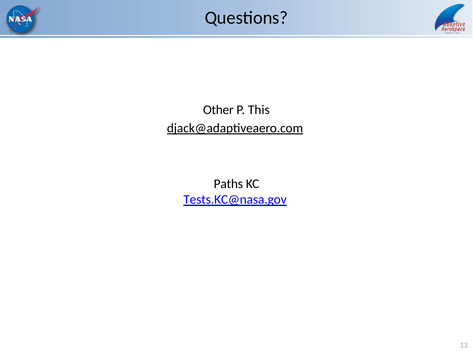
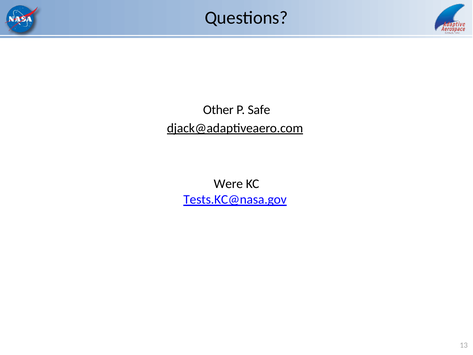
This: This -> Safe (259, 110)
Paths: Paths -> Were (228, 184)
